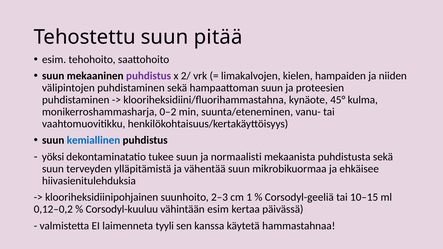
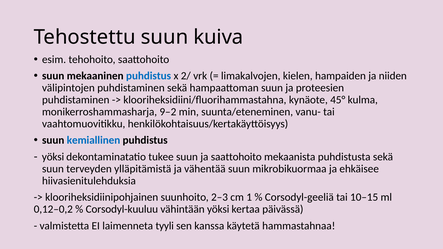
pitää: pitää -> kuiva (218, 37)
puhdistus colour: purple -> blue (149, 76)
0–2: 0–2 -> 9–2 (168, 112)
ja normaalisti: normaalisti -> saattohoito (236, 157)
vähintään esim: esim -> yöksi (218, 209)
